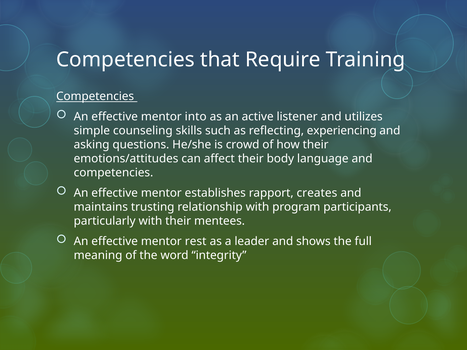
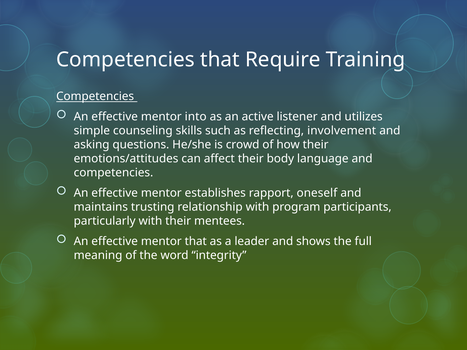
experiencing: experiencing -> involvement (342, 131)
creates: creates -> oneself (317, 193)
mentor rest: rest -> that (196, 241)
